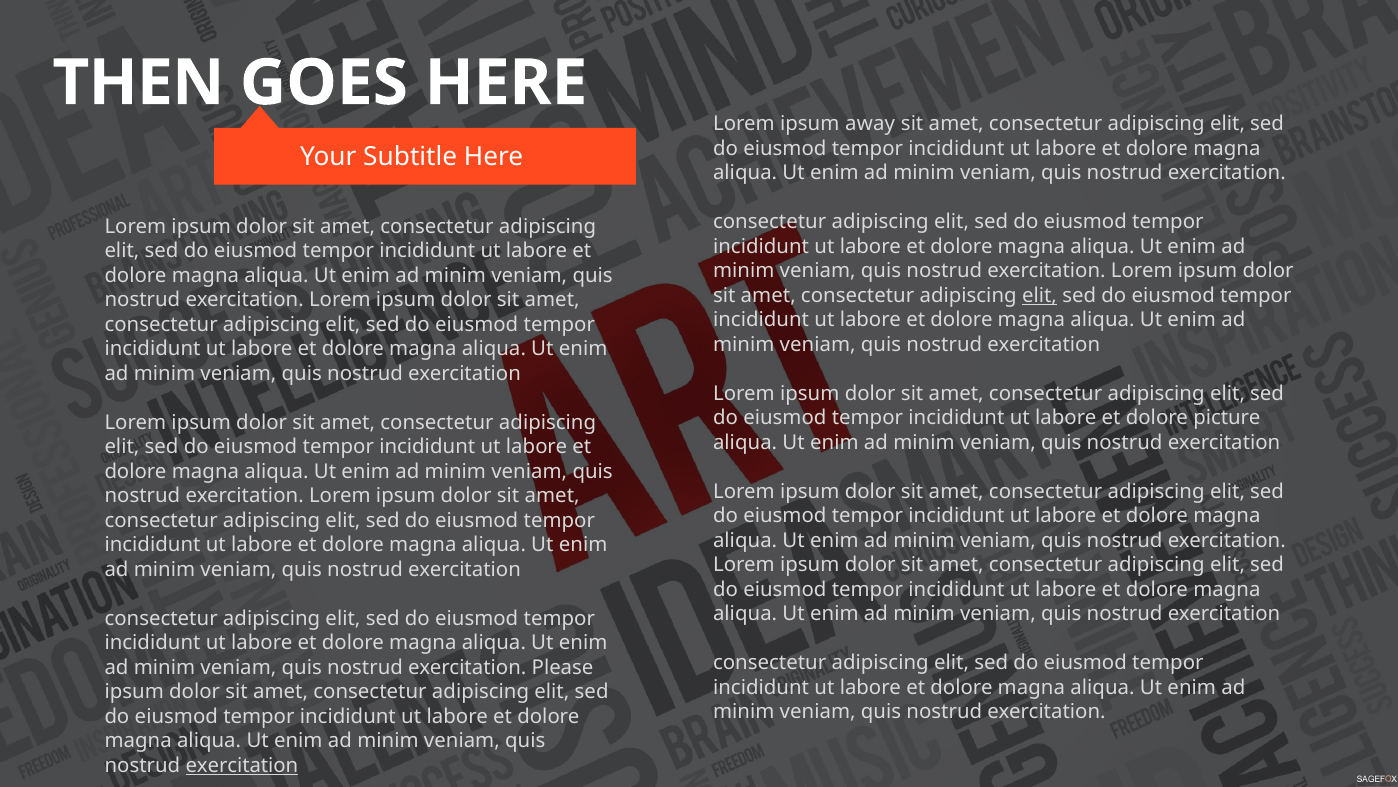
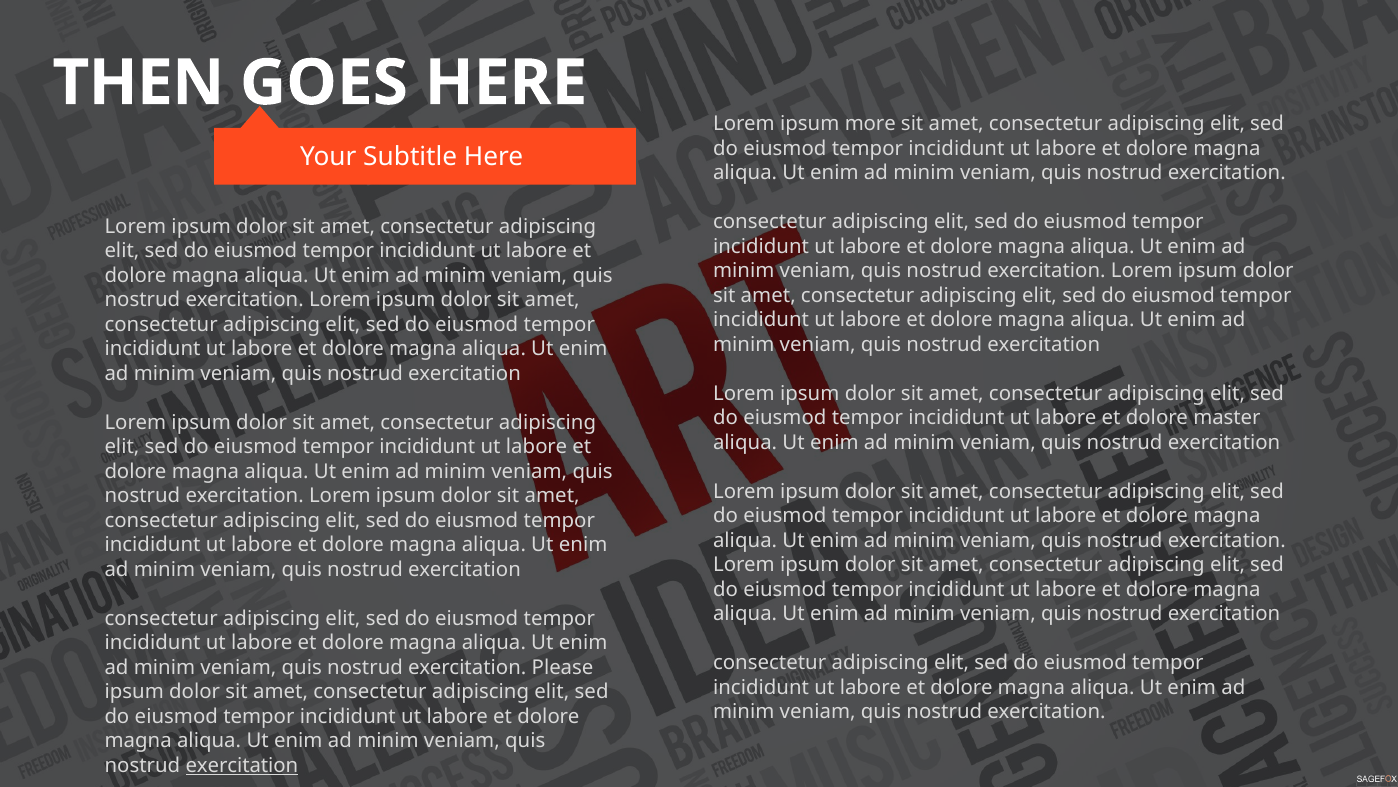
away: away -> more (870, 124)
elit underline: present -> none (1039, 295)
picture: picture -> master (1227, 417)
